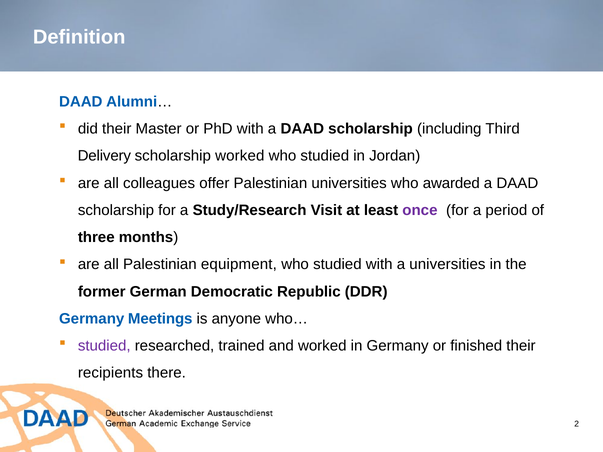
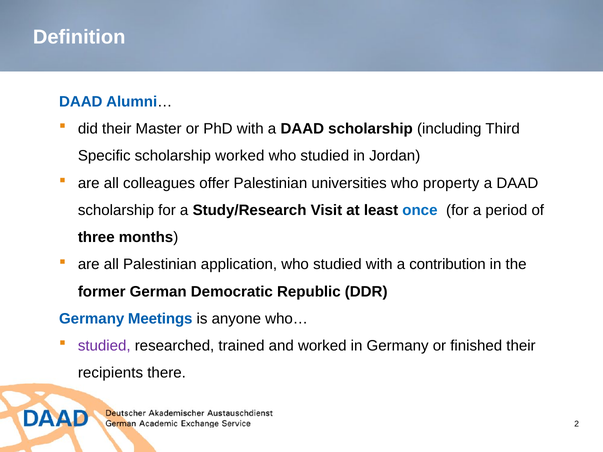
Delivery: Delivery -> Specific (104, 156)
awarded: awarded -> property (451, 183)
once colour: purple -> blue (420, 210)
equipment: equipment -> application (239, 265)
a universities: universities -> contribution (448, 265)
